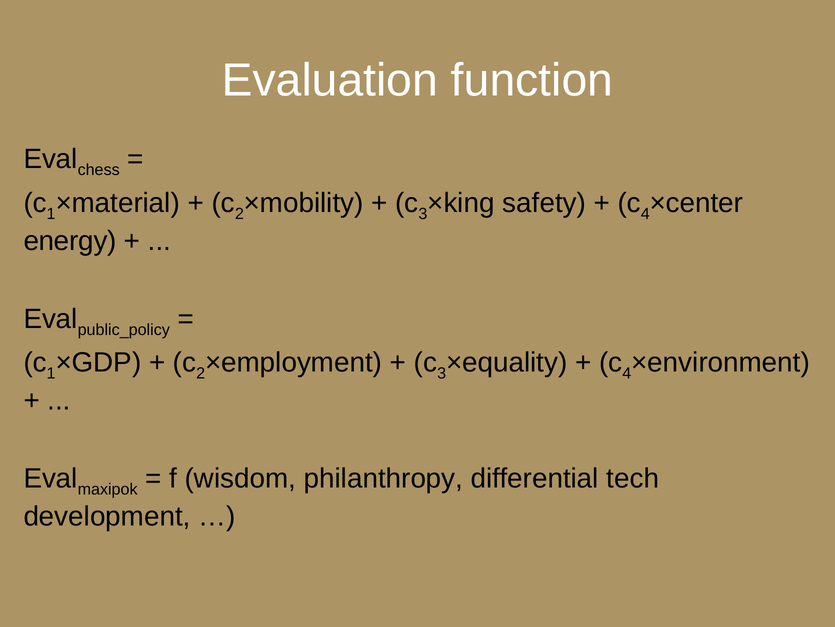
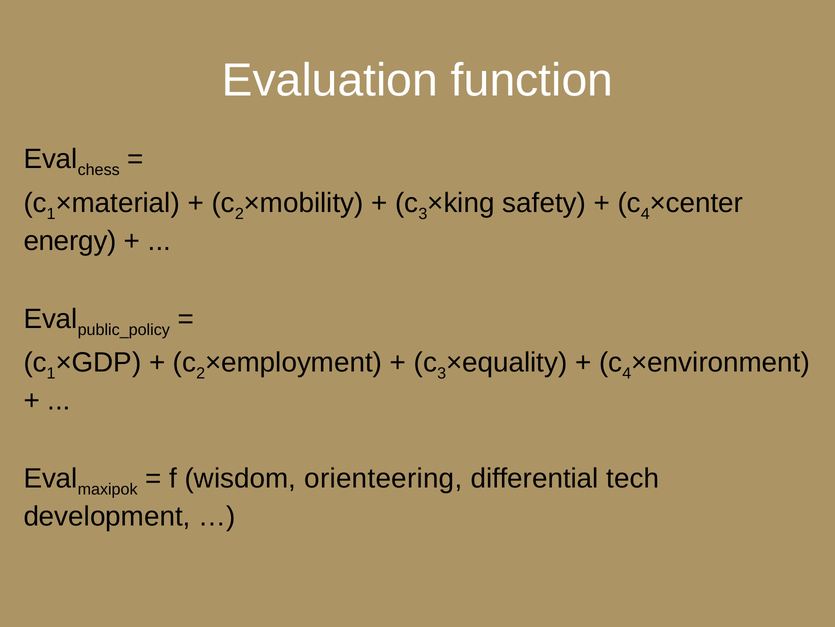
philanthropy: philanthropy -> orienteering (383, 478)
